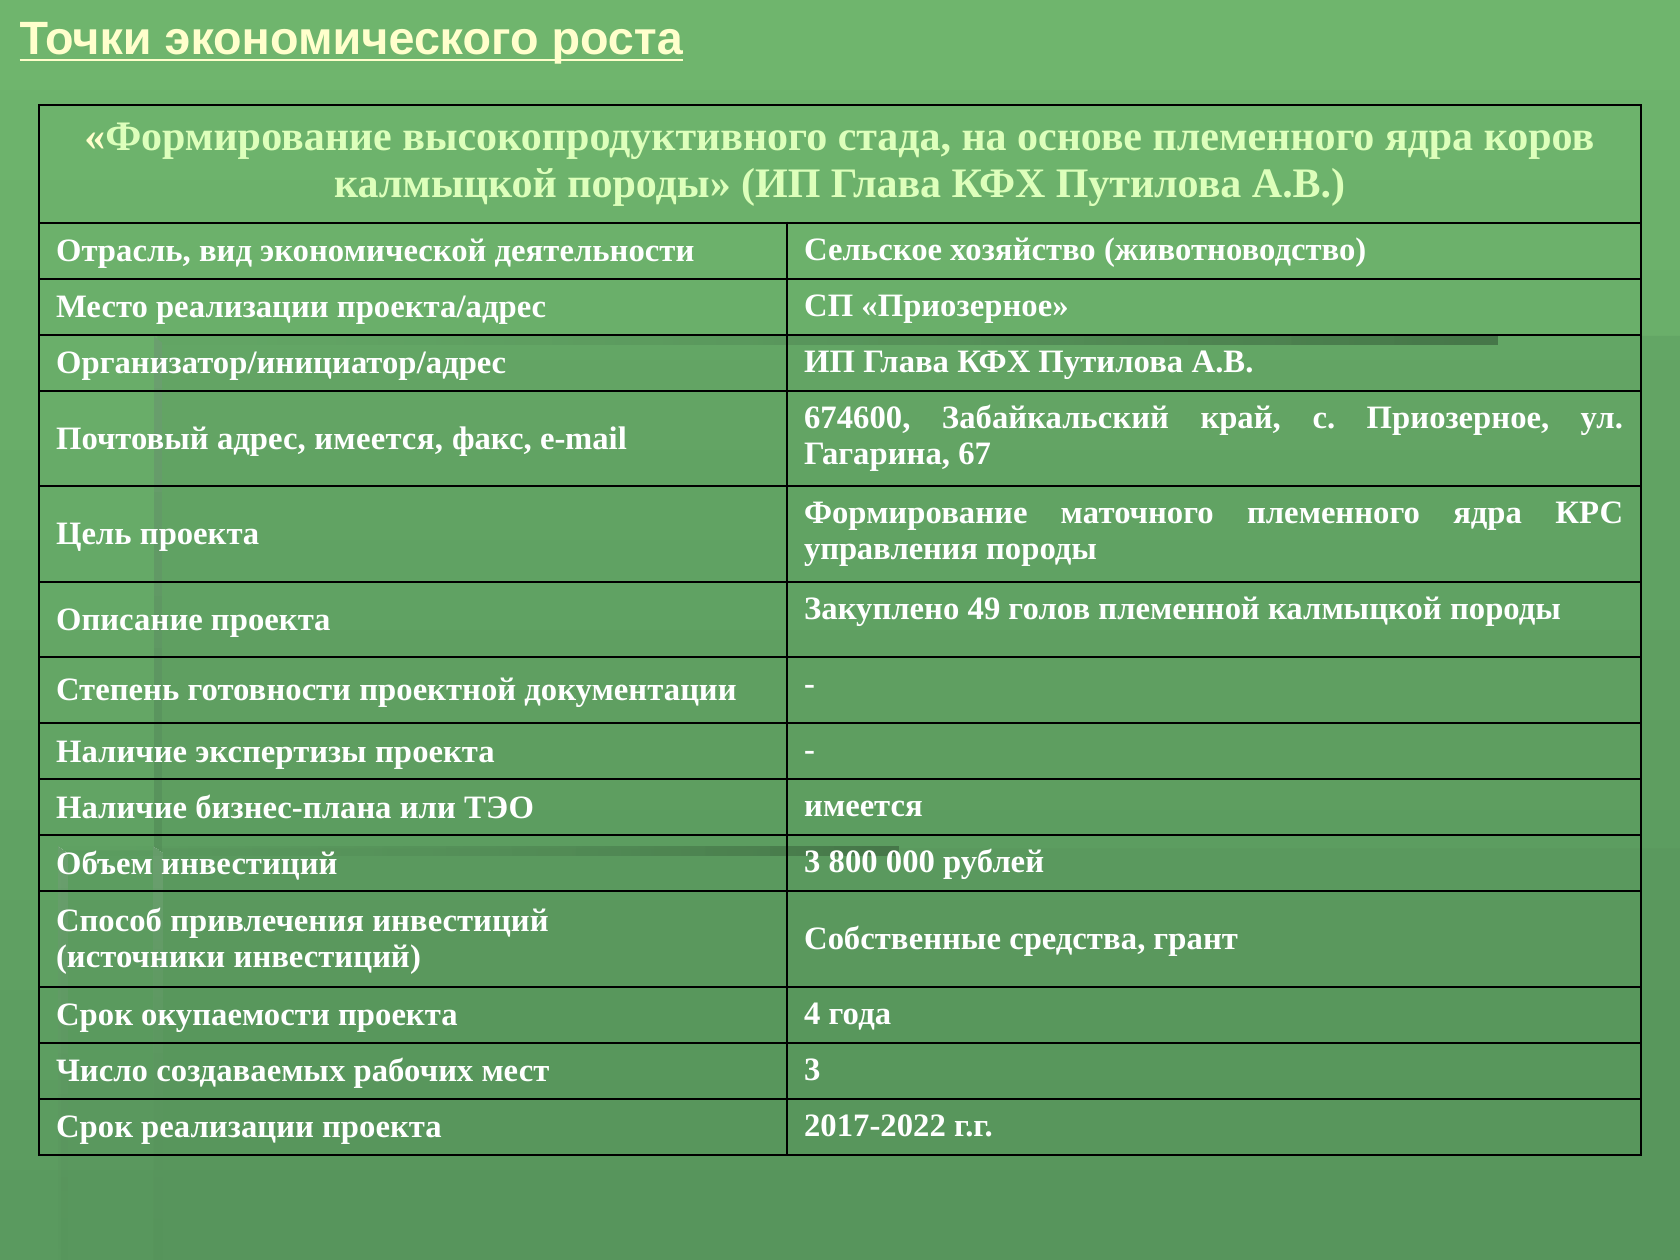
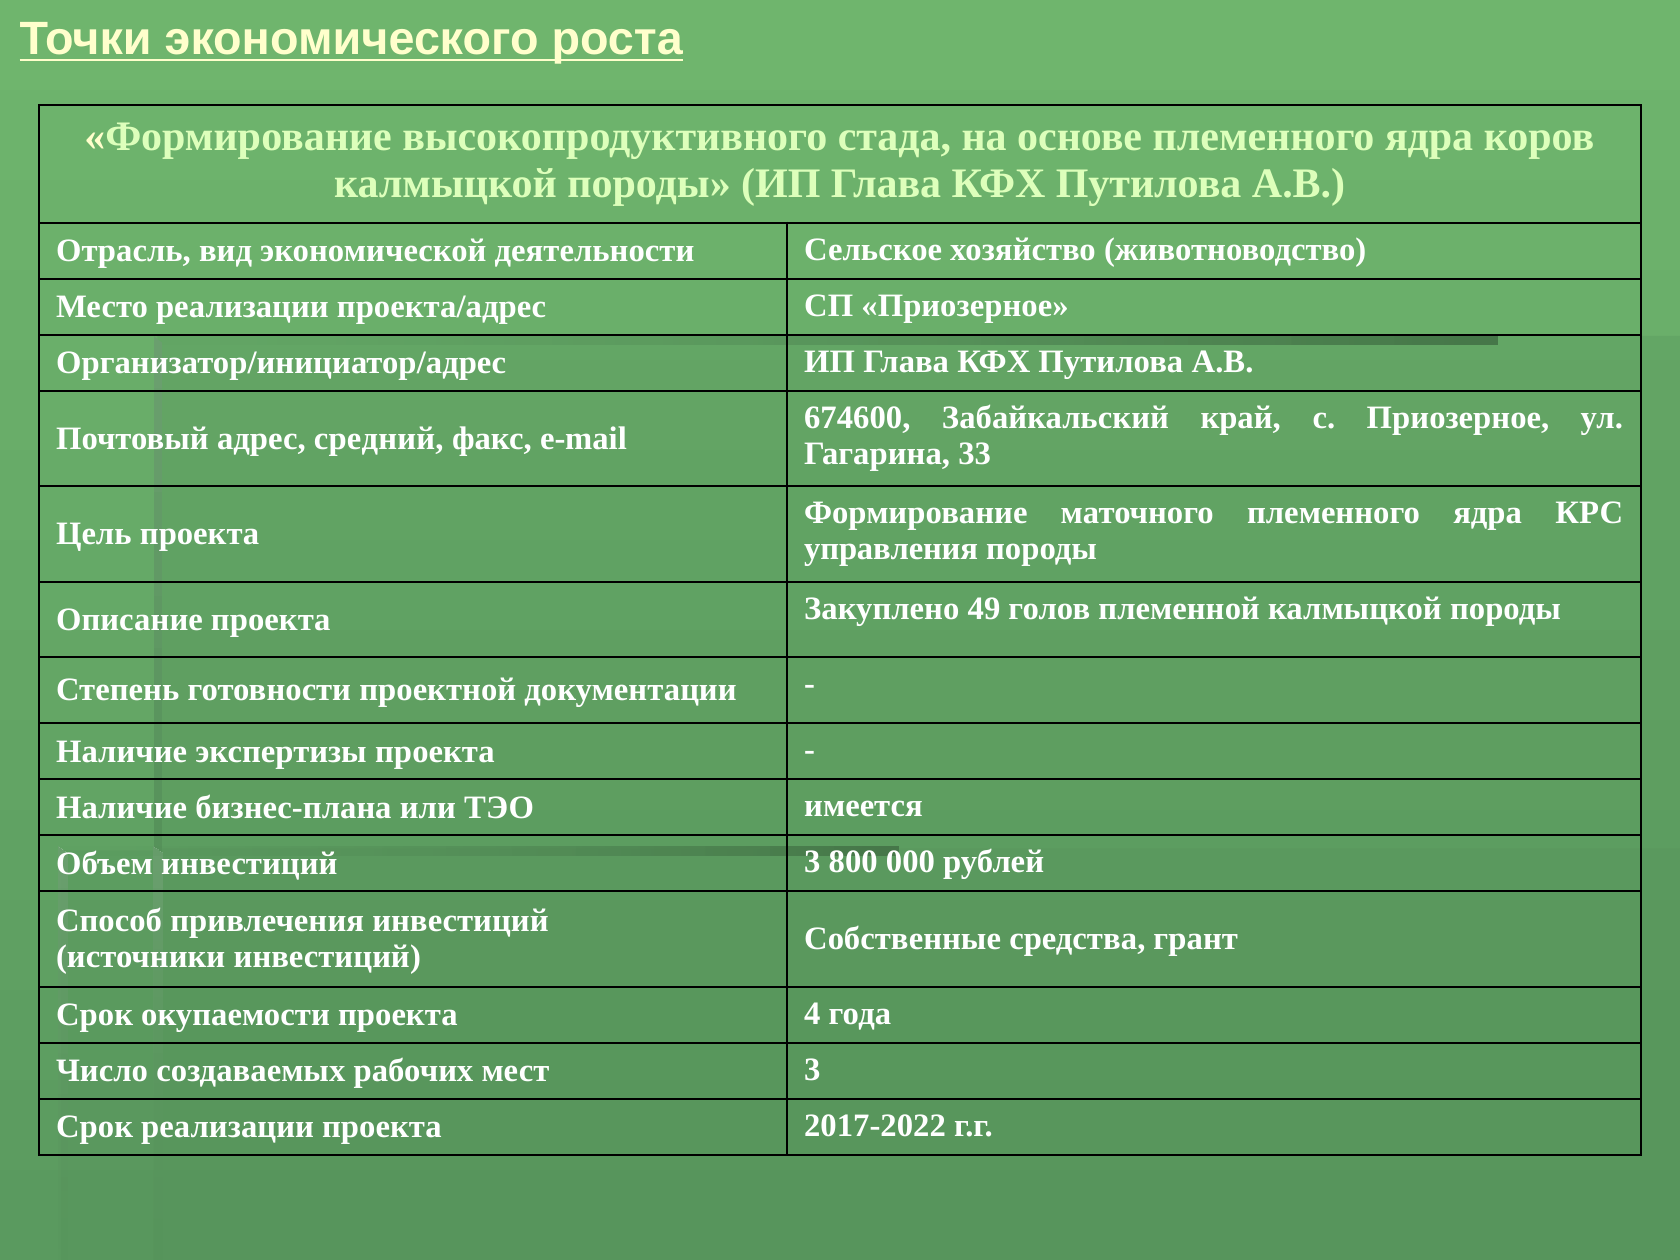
адрес имеется: имеется -> средний (379, 439)
67: 67 -> 33 (975, 454)
